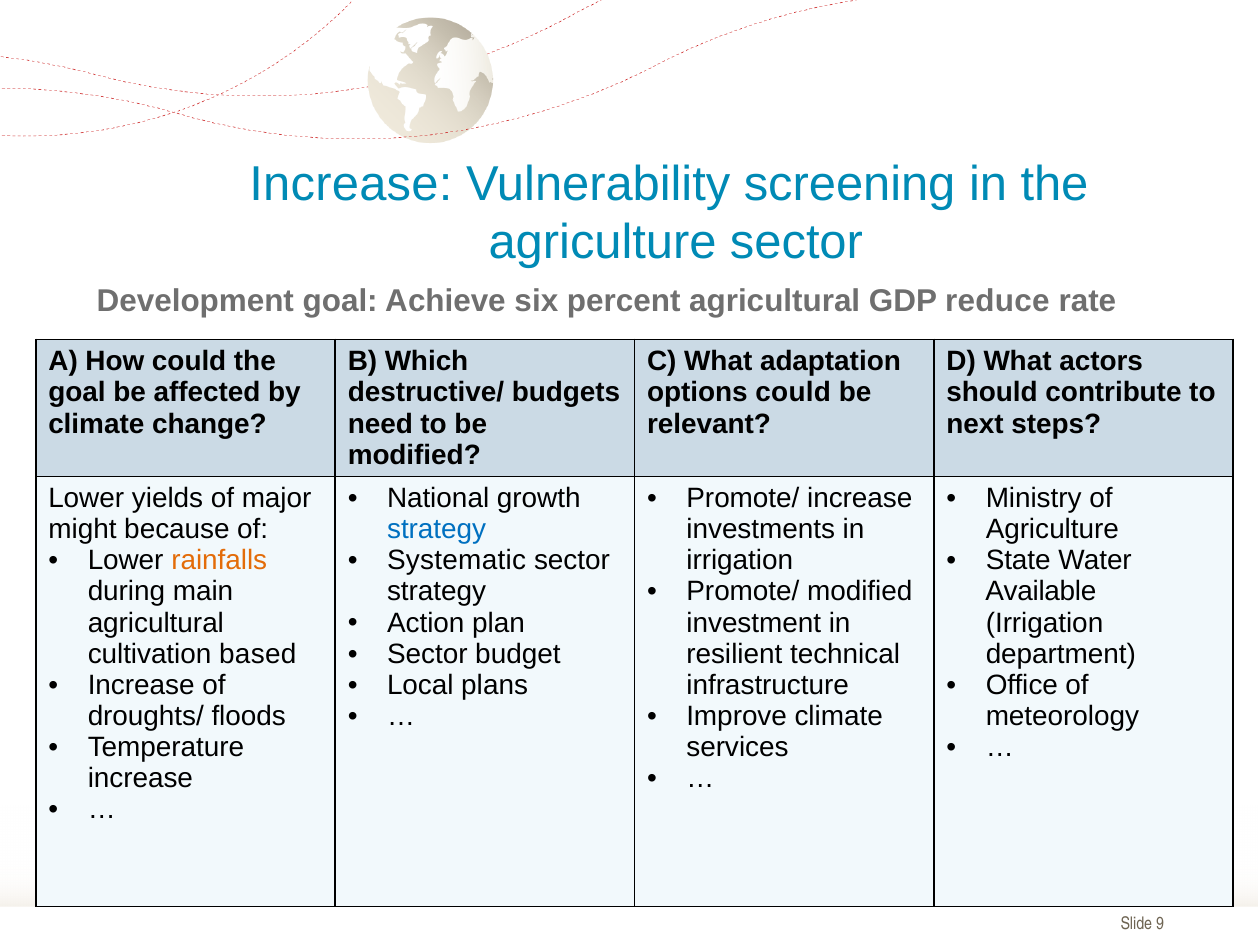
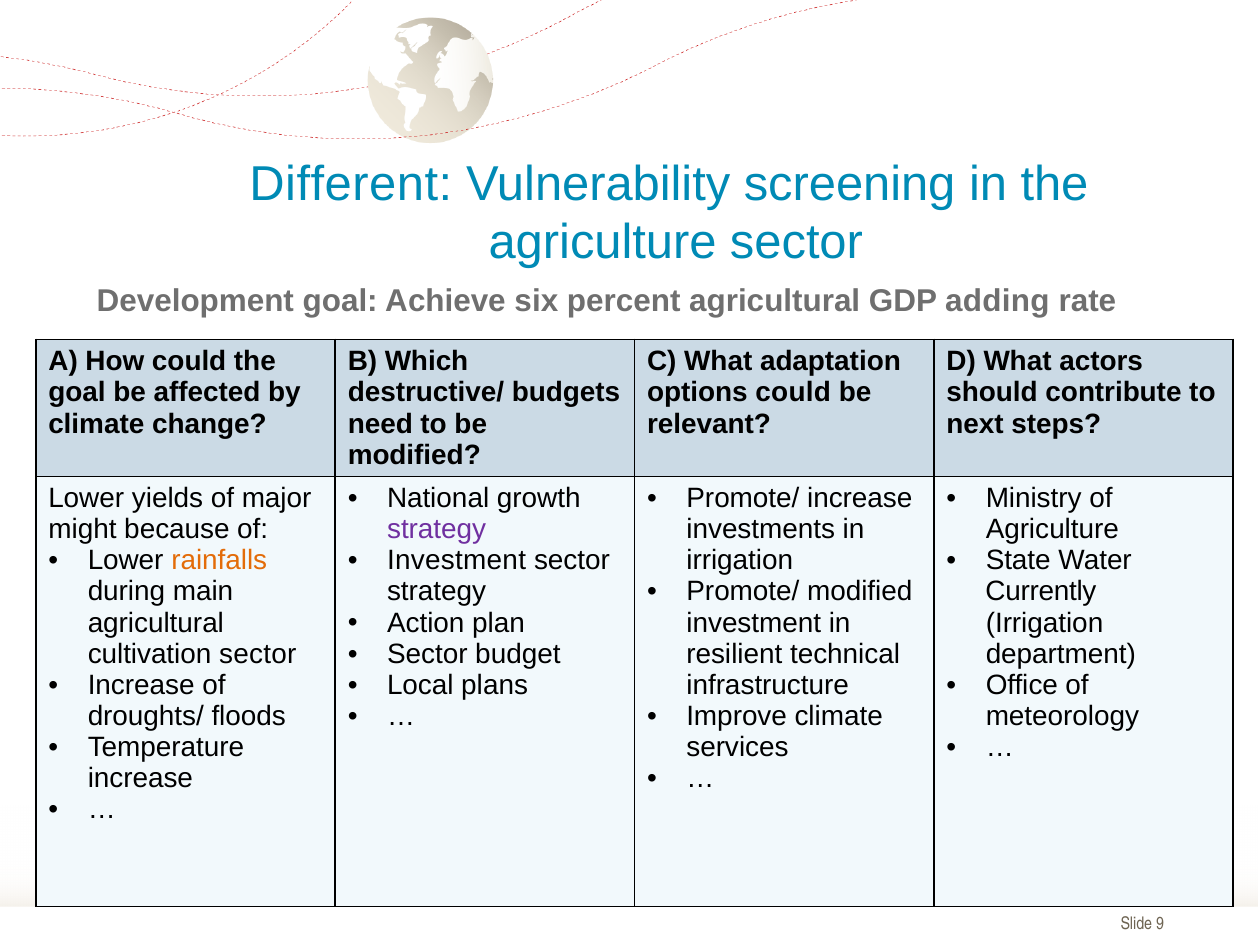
Increase: Increase -> Different (351, 184)
reduce: reduce -> adding (997, 301)
strategy colour: blue -> purple (437, 529)
Systematic: Systematic -> Investment (457, 560)
Available: Available -> Currently (1041, 591)
cultivation based: based -> sector (258, 654)
